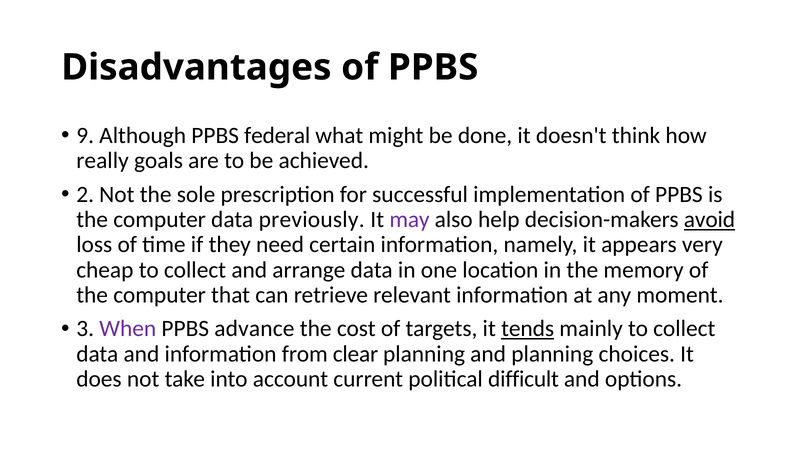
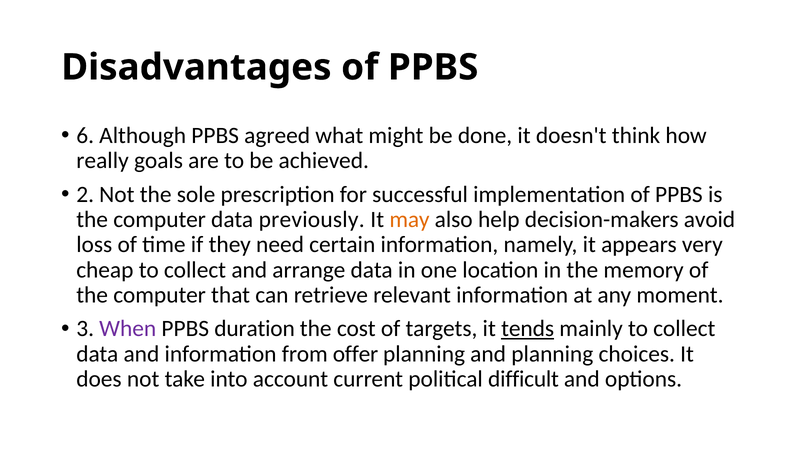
9: 9 -> 6 (85, 136)
federal: federal -> agreed (277, 136)
may colour: purple -> orange (409, 220)
avoid underline: present -> none (710, 220)
advance: advance -> duration (255, 329)
clear: clear -> offer (355, 354)
